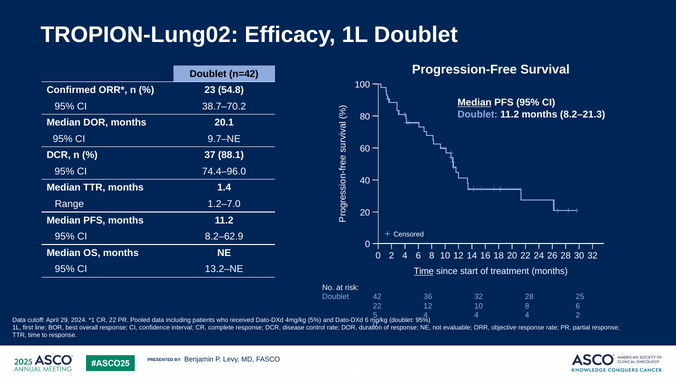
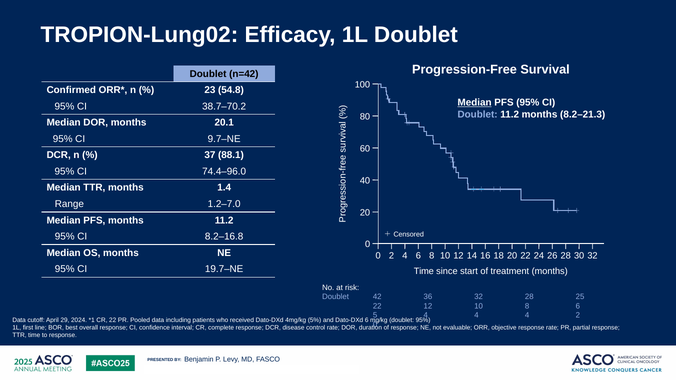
8.2–62.9: 8.2–62.9 -> 8.2–16.8 (224, 237)
13.2–NE: 13.2–NE -> 19.7–NE (224, 269)
Time underline: present -> none (424, 271)
